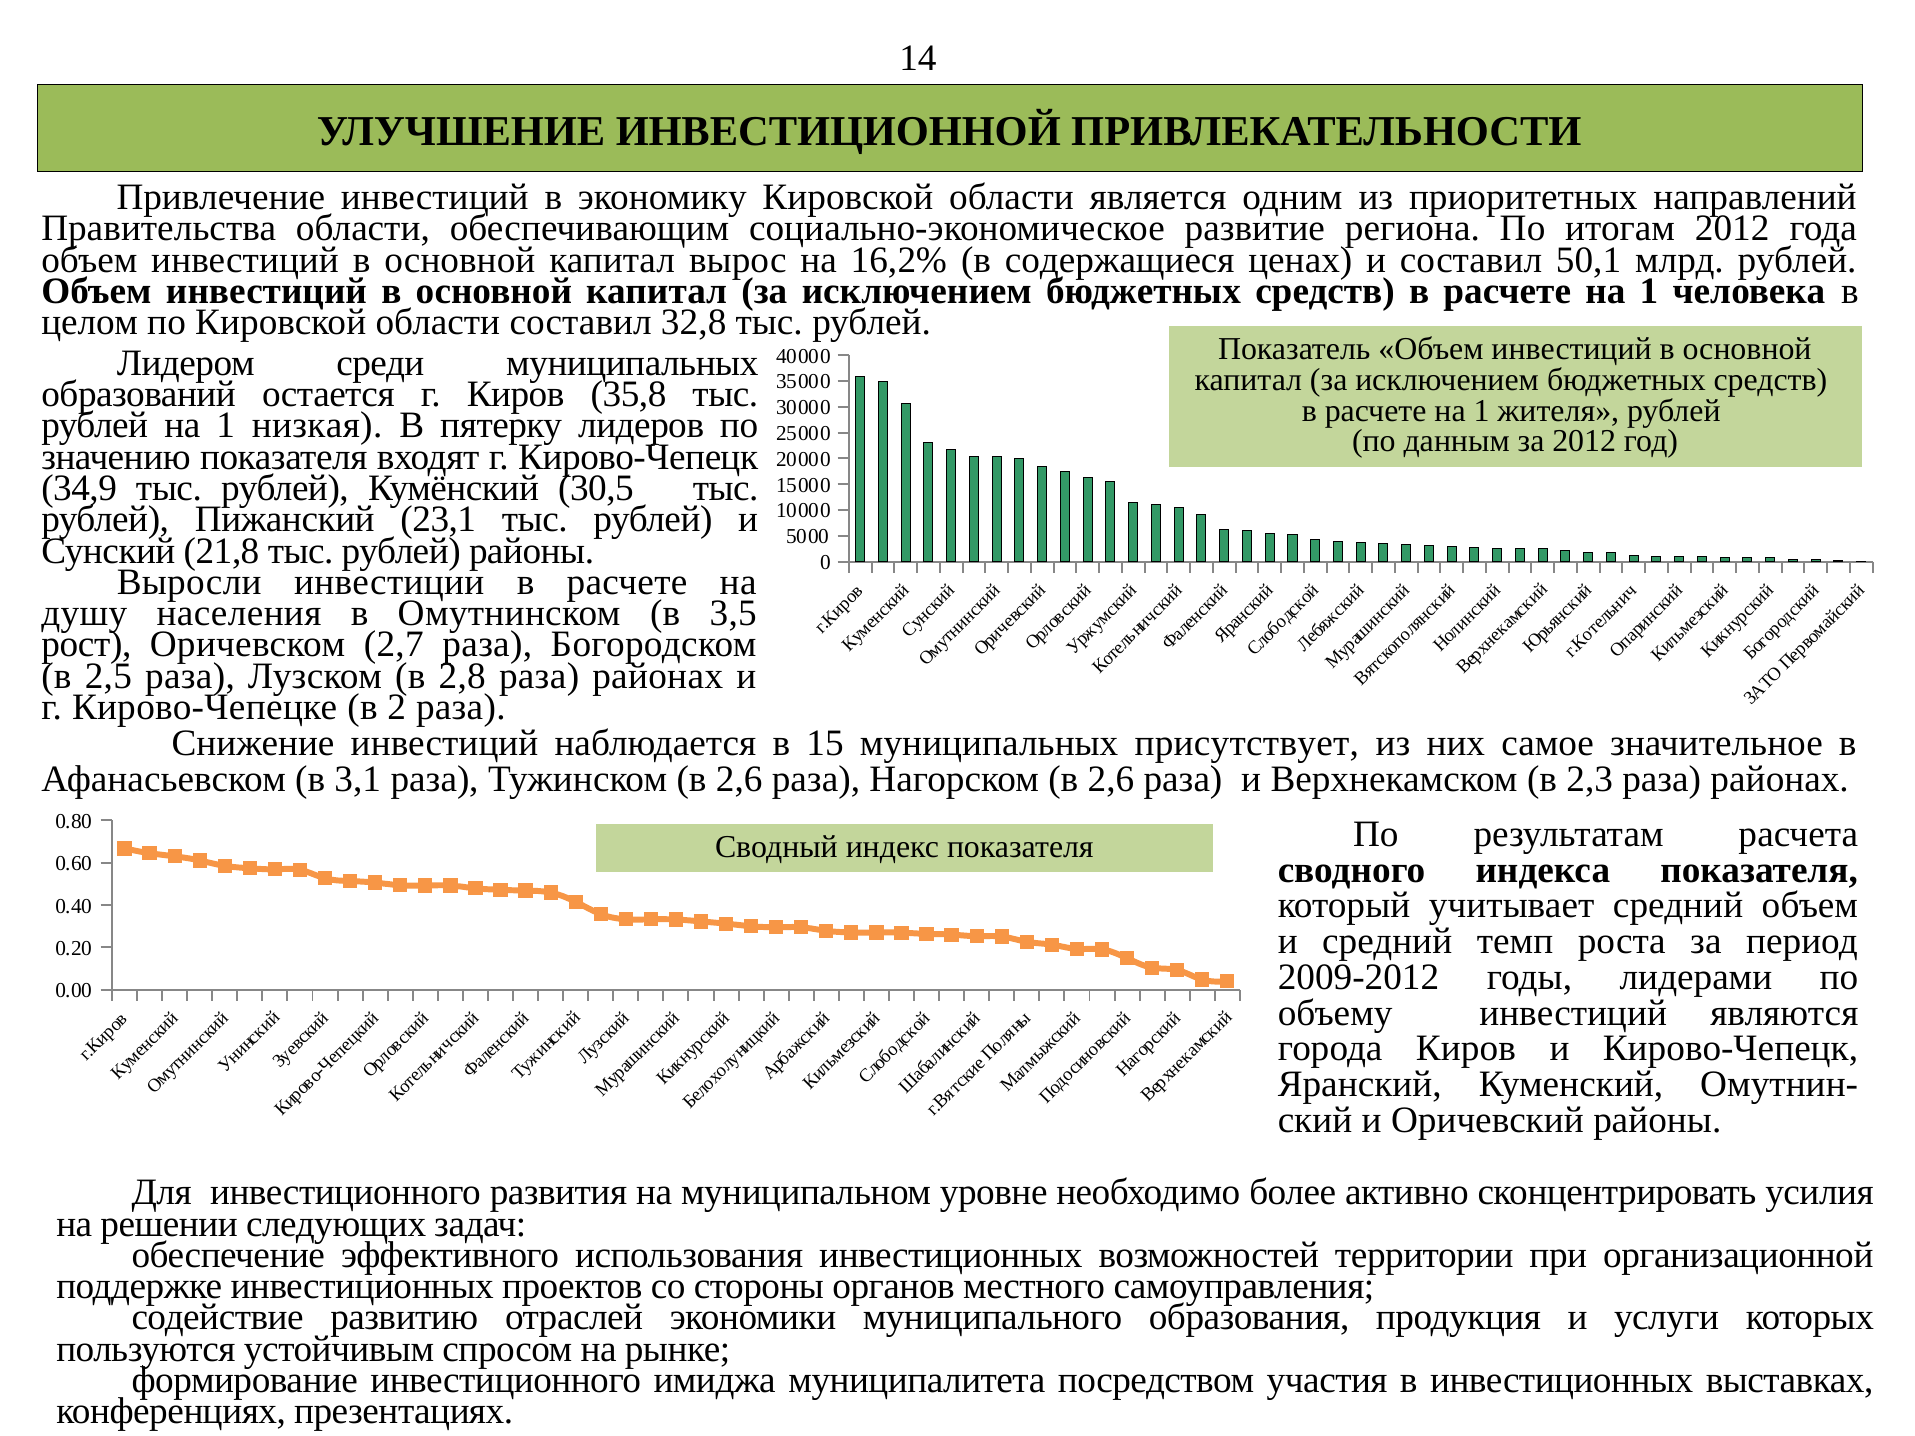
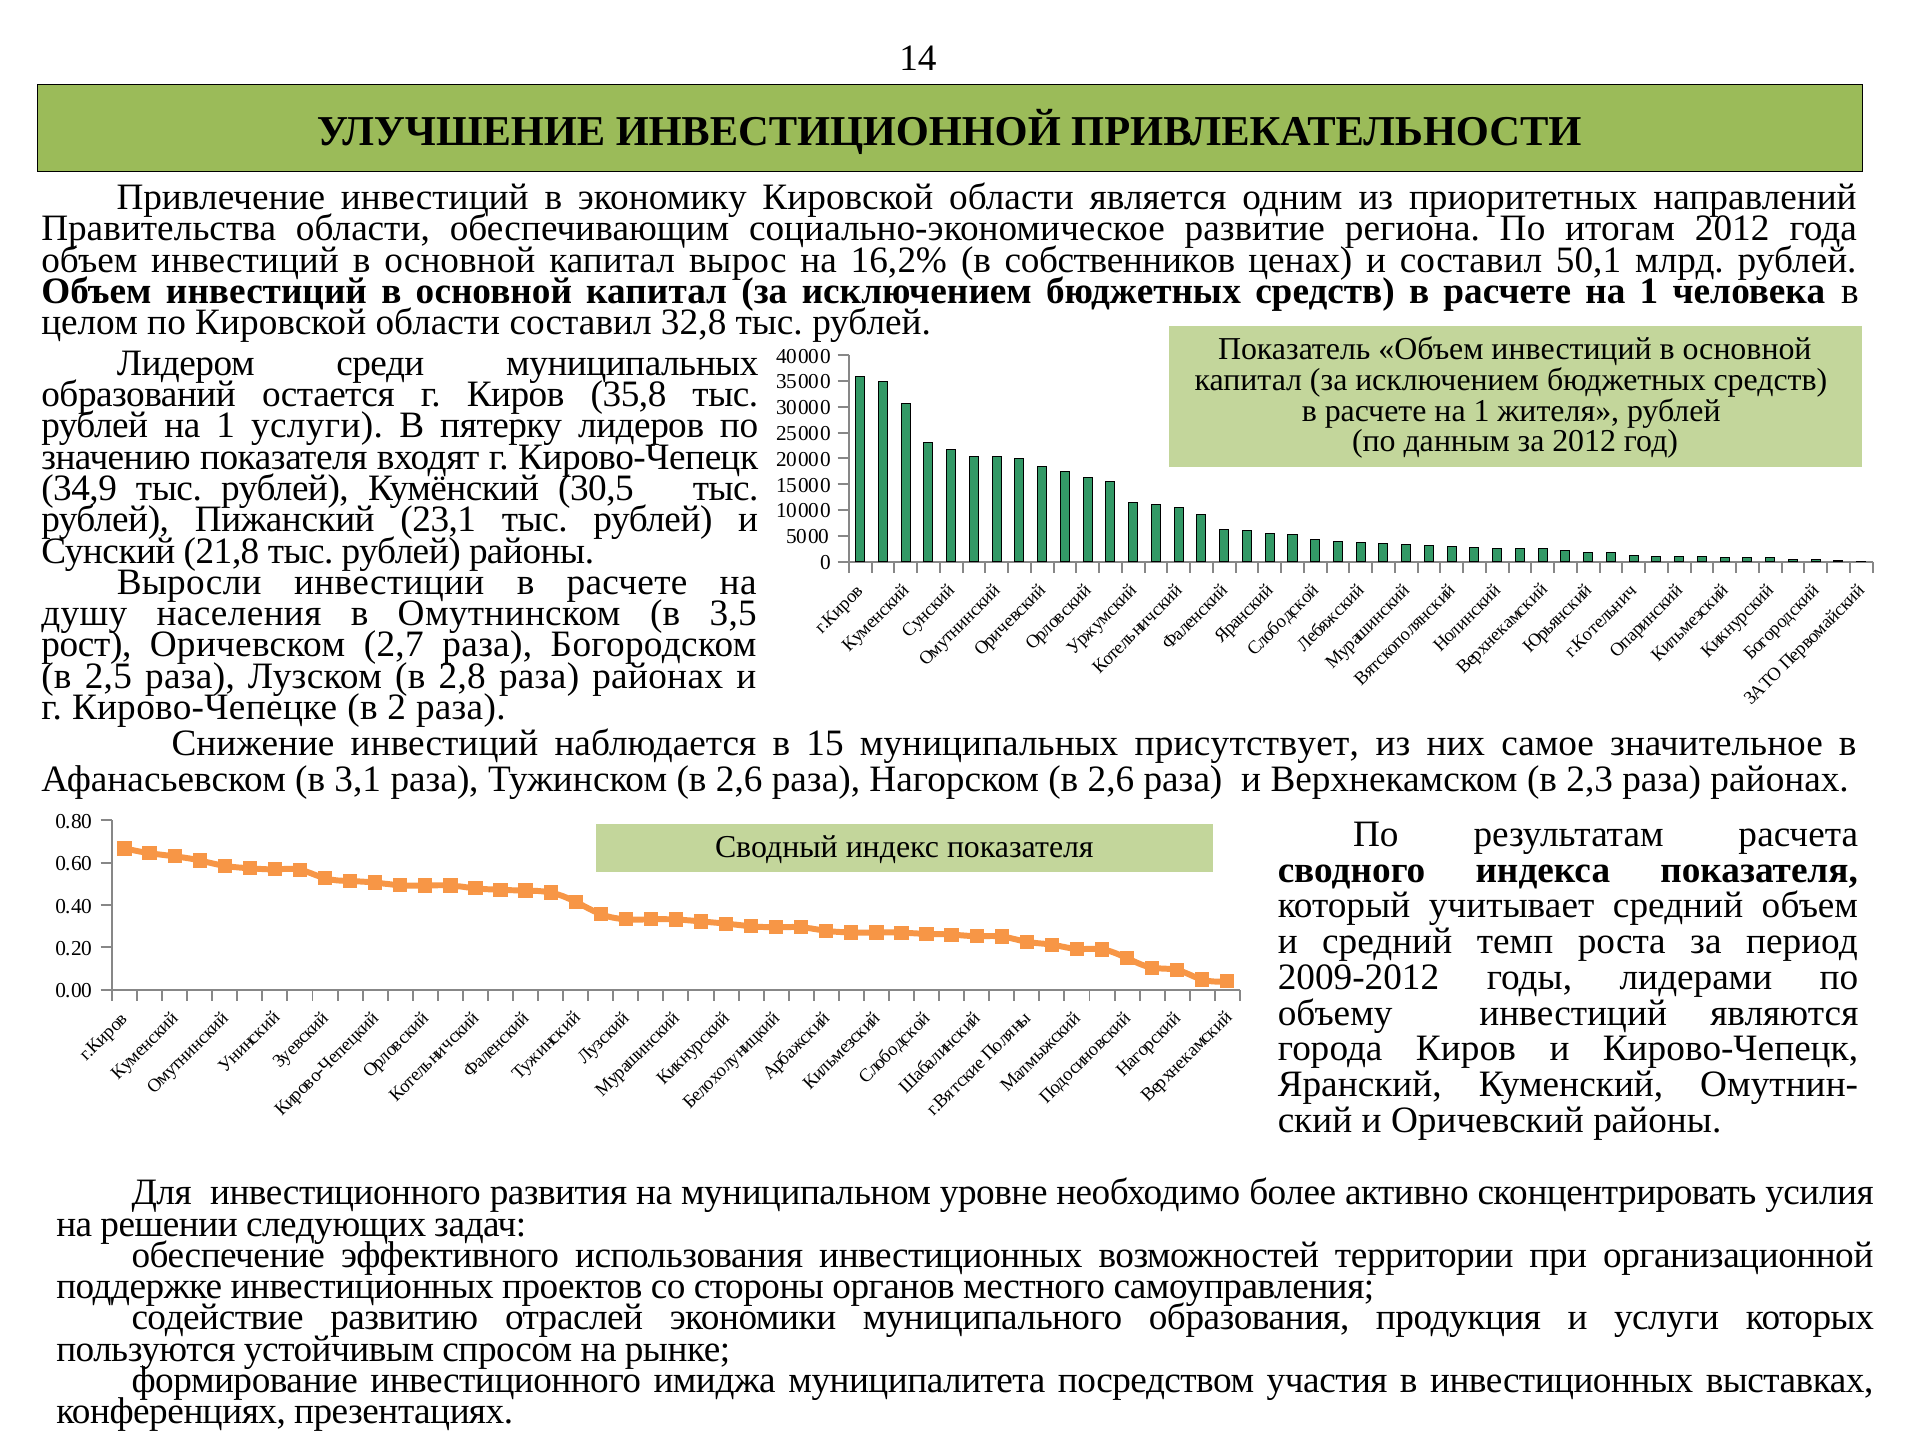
содержащиеся: содержащиеся -> собственников (1120, 260)
1 низкая: низкая -> услуги (317, 426)
